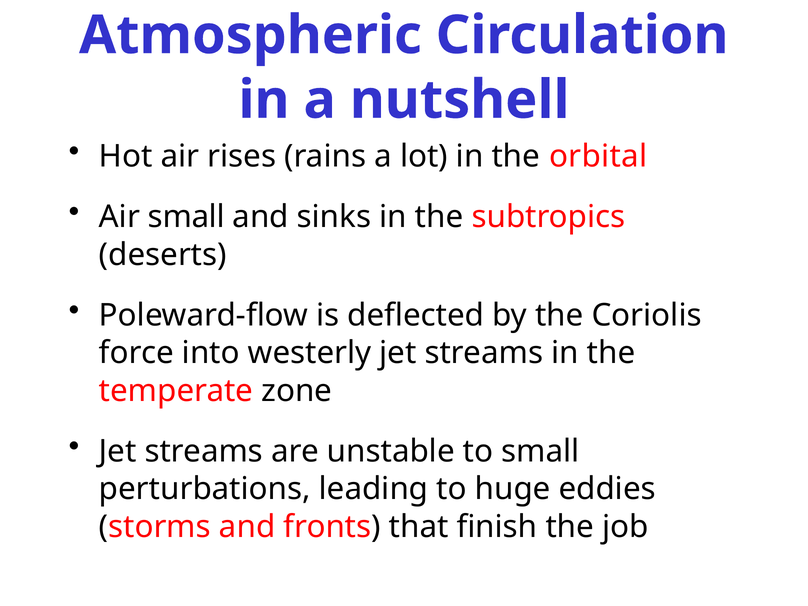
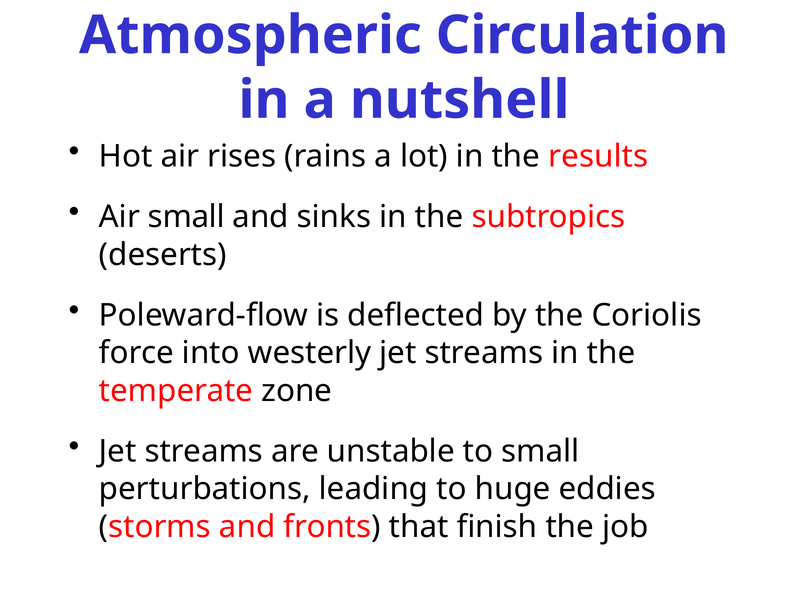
orbital: orbital -> results (598, 156)
